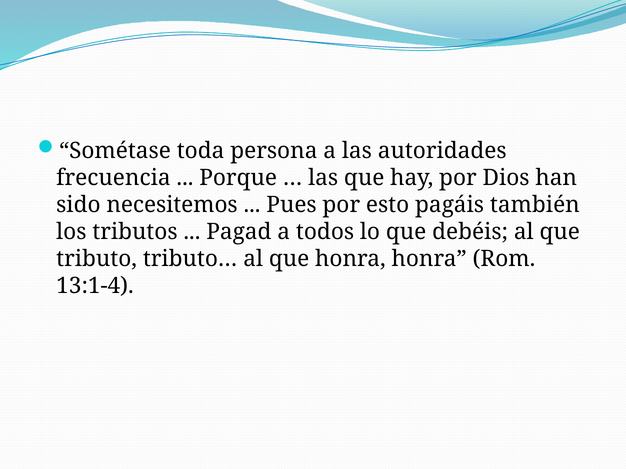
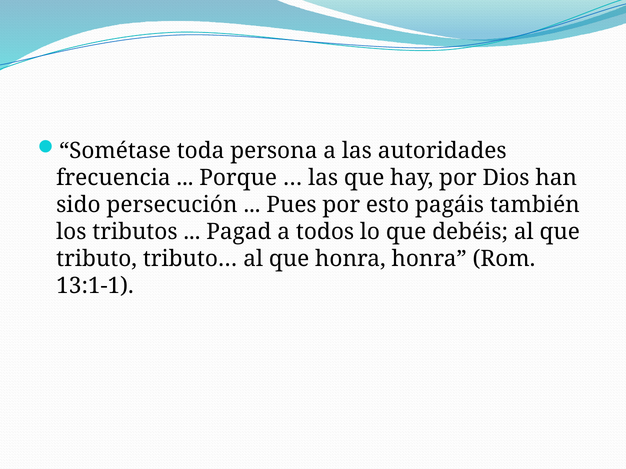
necesitemos: necesitemos -> persecución (172, 205)
13:1-4: 13:1-4 -> 13:1-1 (95, 286)
